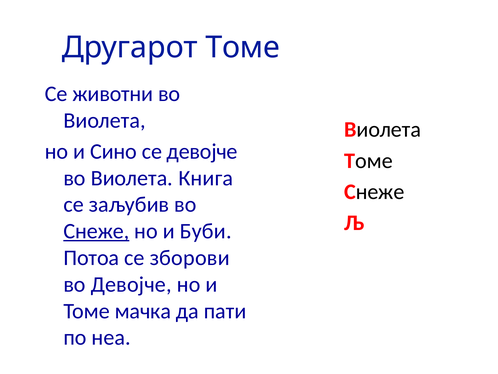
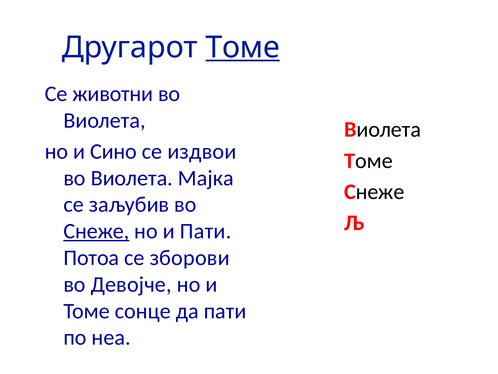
Томе underline: none -> present (243, 47)
се девојче: девојче -> издвои (202, 151)
Книга: Книга -> Мајка (206, 178)
и Буби: Буби -> Пати (206, 231)
мачка: мачка -> сонце (143, 311)
